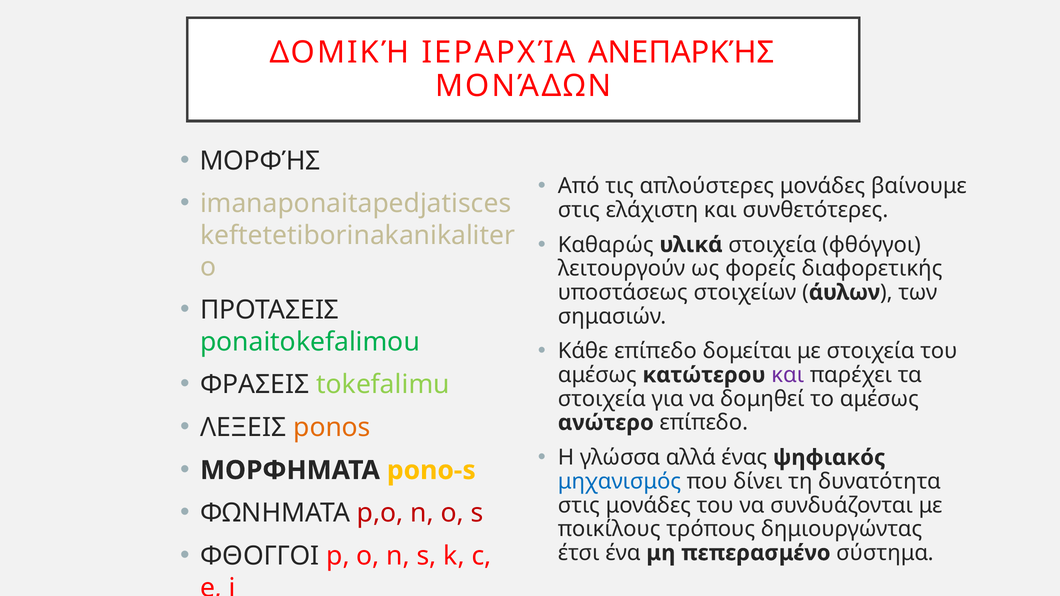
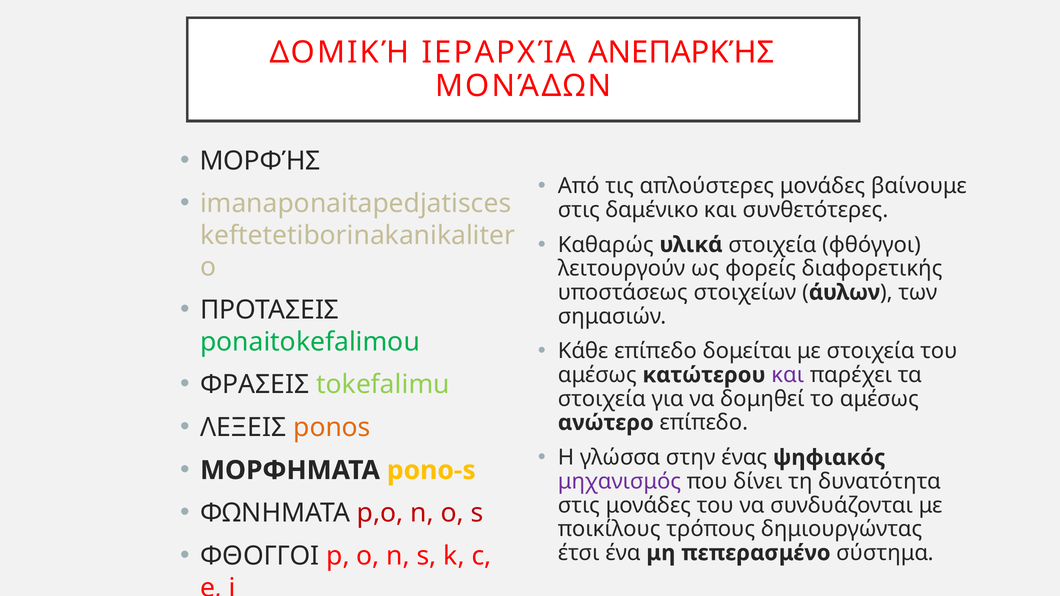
ελάχιστη: ελάχιστη -> δαμένικο (652, 210)
αλλά: αλλά -> στην (691, 458)
μηχανισμός colour: blue -> purple (619, 482)
